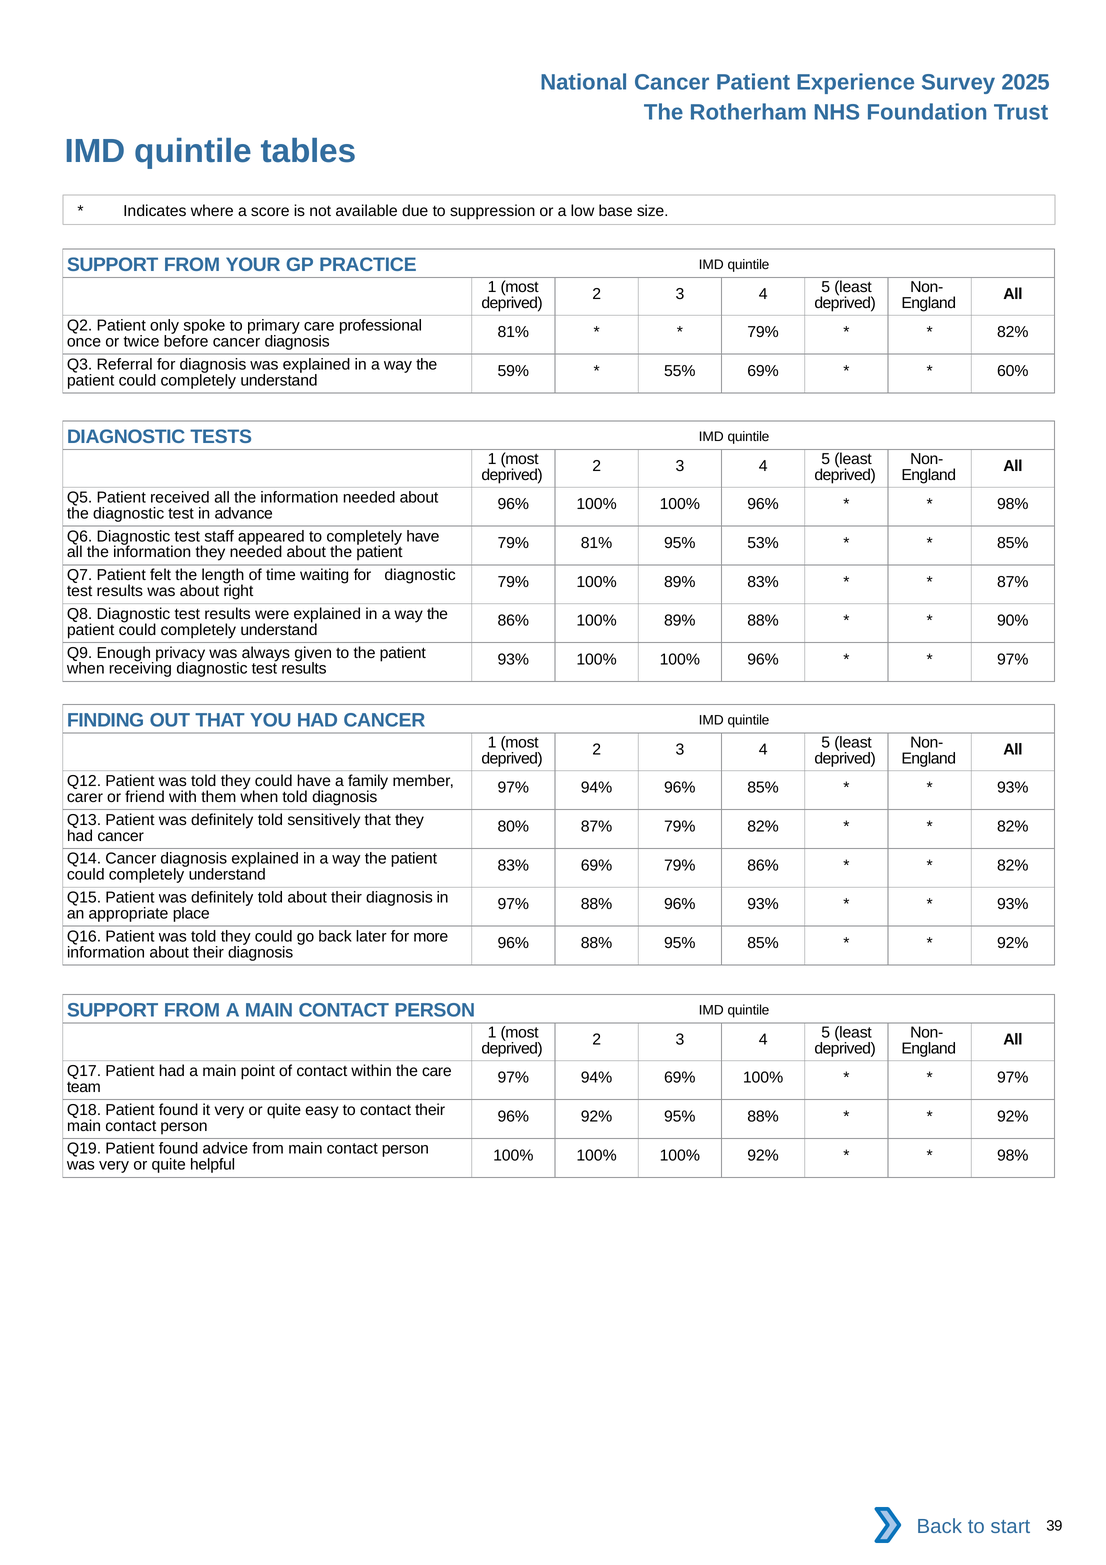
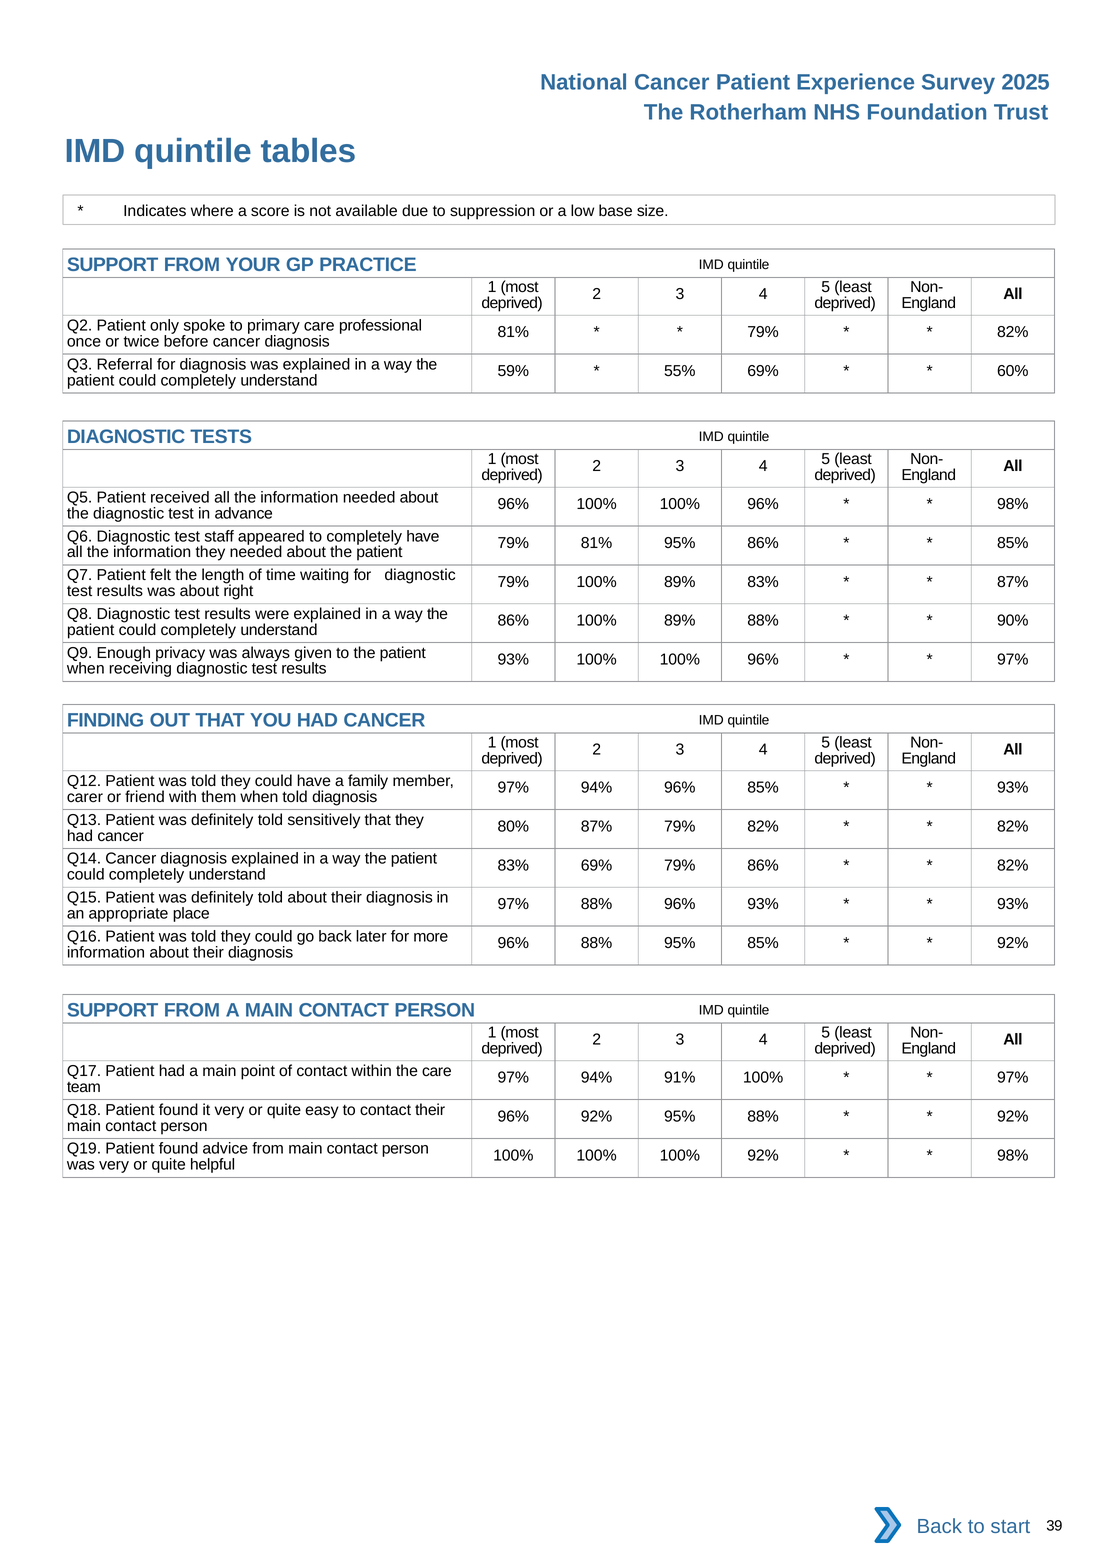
95% 53%: 53% -> 86% (763, 543)
94% 69%: 69% -> 91% (680, 1078)
